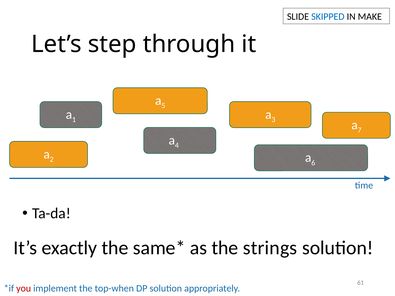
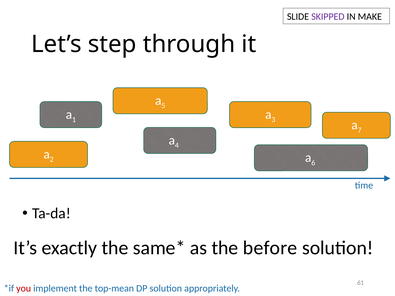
SKIPPED colour: blue -> purple (328, 17)
strings: strings -> before (270, 248)
top-when: top-when -> top-mean (114, 289)
